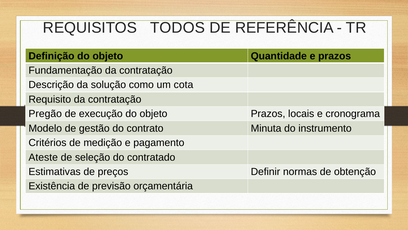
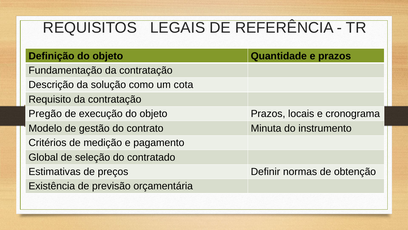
TODOS: TODOS -> LEGAIS (178, 28)
Ateste: Ateste -> Global (43, 157)
